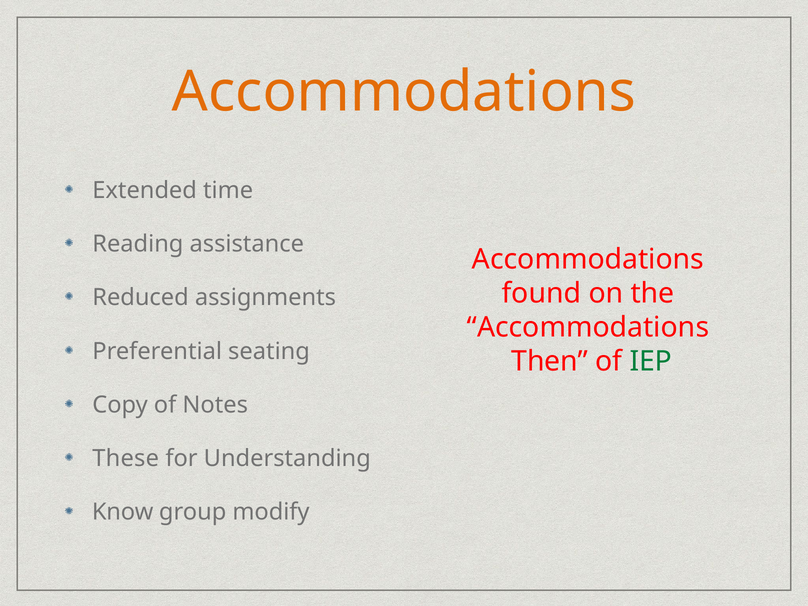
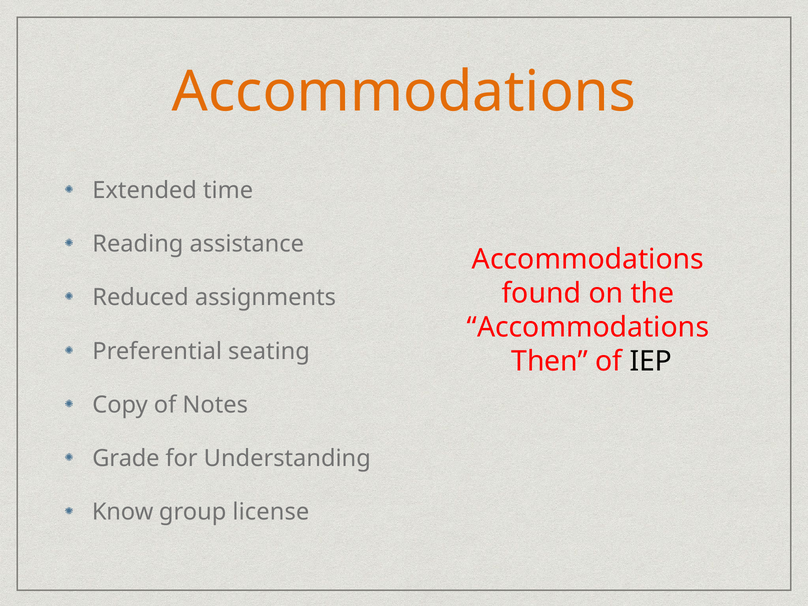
IEP colour: green -> black (651, 361)
These: These -> Grade (126, 459)
modify: modify -> license (271, 512)
